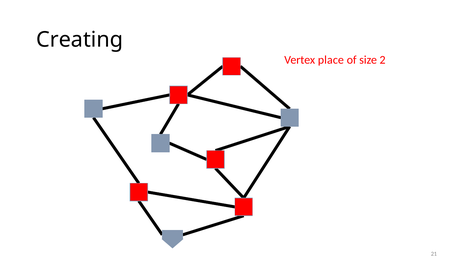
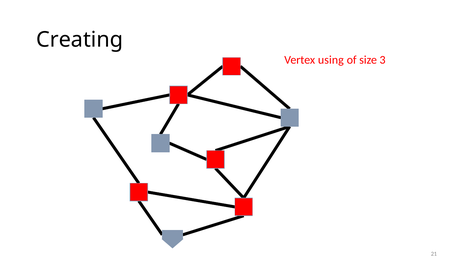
place: place -> using (331, 60)
2: 2 -> 3 (383, 60)
